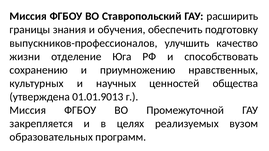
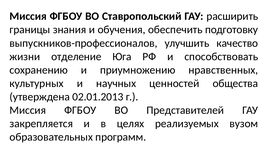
01.01.9013: 01.01.9013 -> 02.01.2013 (98, 97)
Промежуточной: Промежуточной -> Представителей (185, 110)
